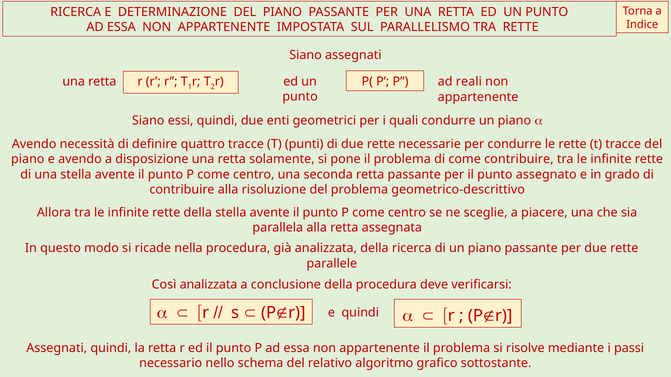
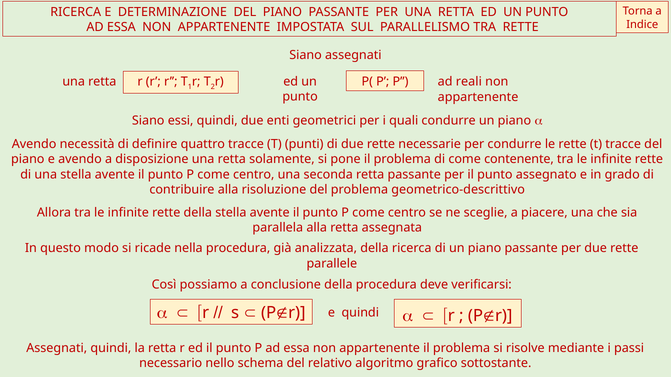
come contribuire: contribuire -> contenente (519, 159)
Così analizzata: analizzata -> possiamo (208, 285)
